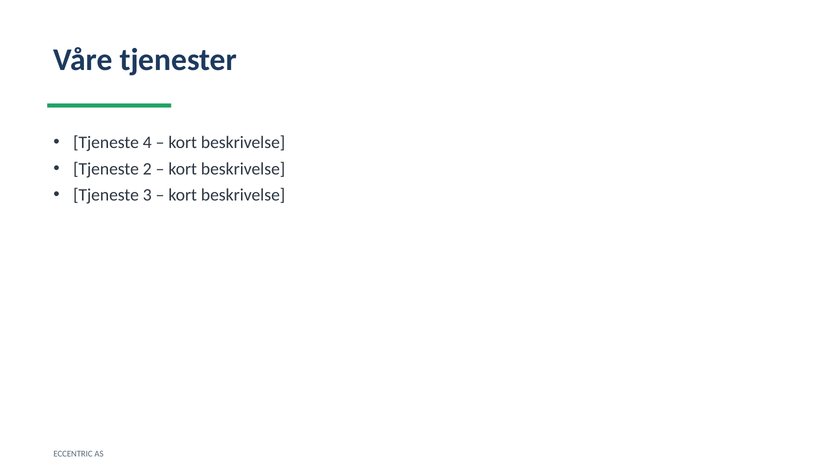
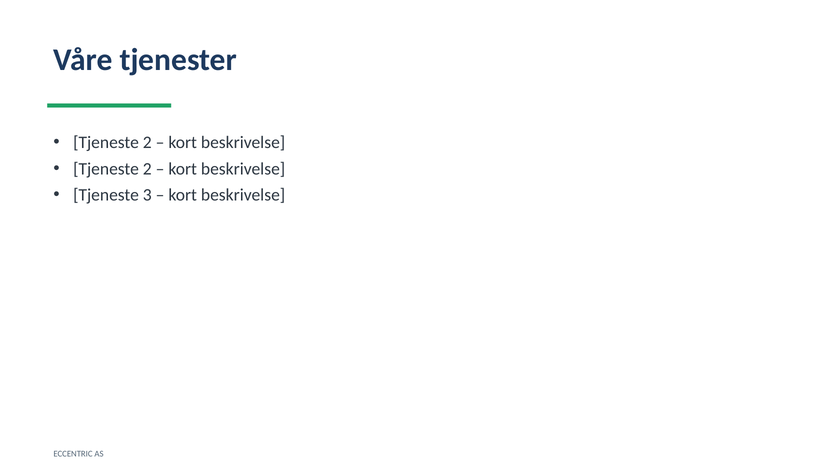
4: 4 -> 2 (147, 142)
